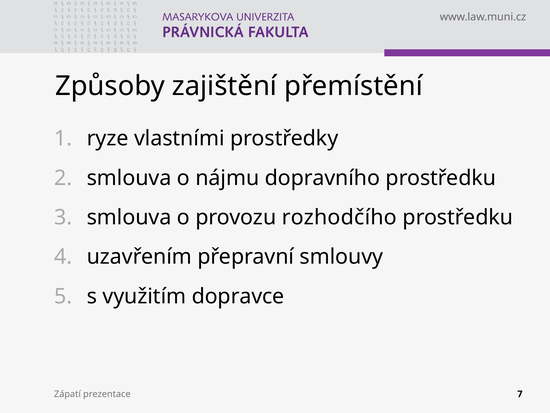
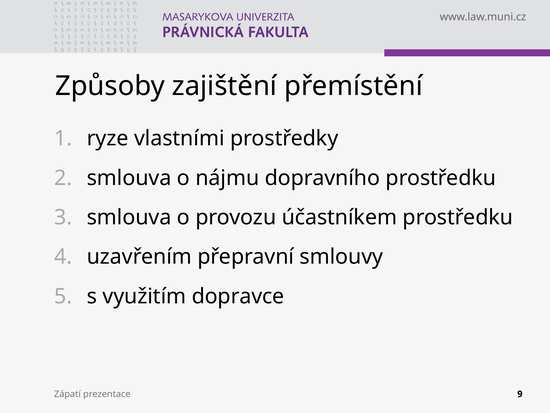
rozhodčího: rozhodčího -> účastníkem (339, 217)
7: 7 -> 9 (520, 394)
